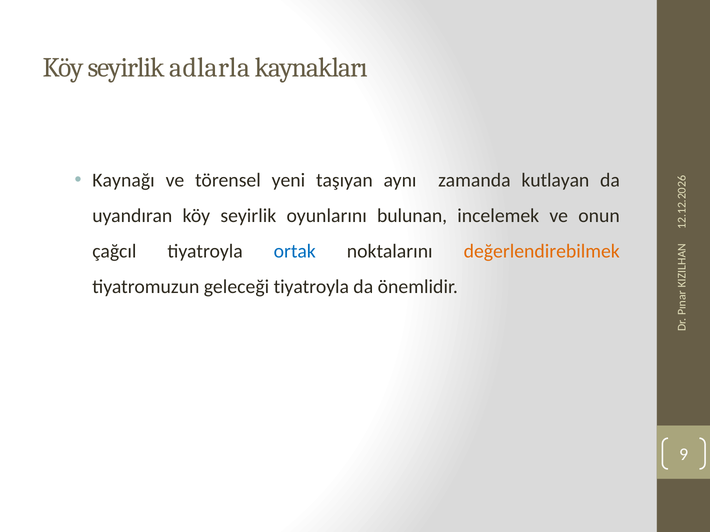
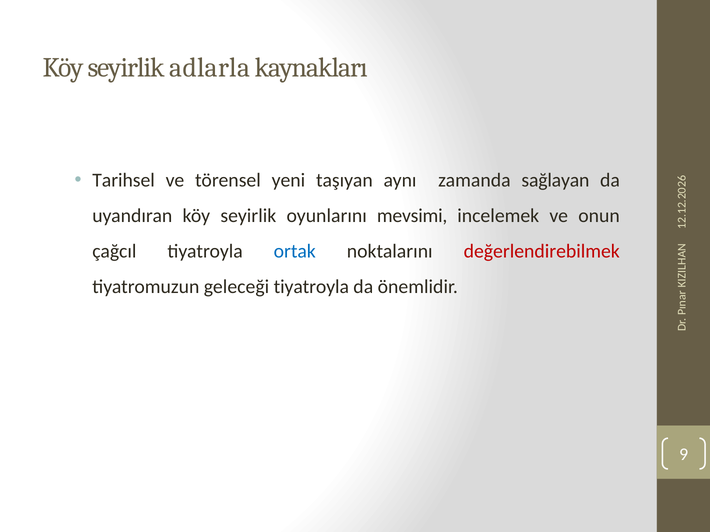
Kaynağı: Kaynağı -> Tarihsel (124, 180)
kutlayan: kutlayan -> sağlayan (555, 180)
bulunan: bulunan -> mevsimi (412, 216)
değerlendirebilmek colour: orange -> red (542, 251)
